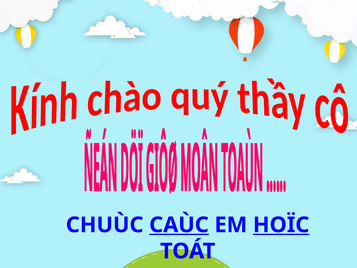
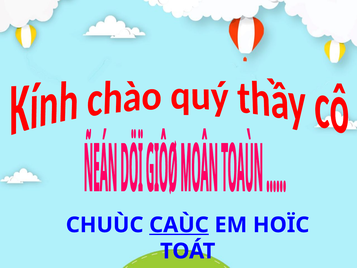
HOÏC underline: present -> none (281, 225)
